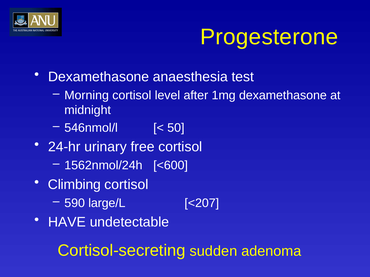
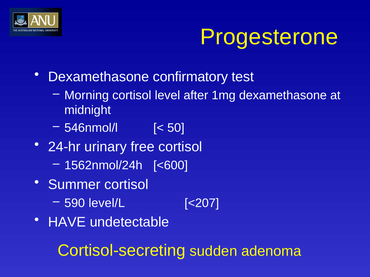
anaesthesia: anaesthesia -> confirmatory (190, 77)
Climbing: Climbing -> Summer (74, 185)
large/L: large/L -> level/L (107, 203)
